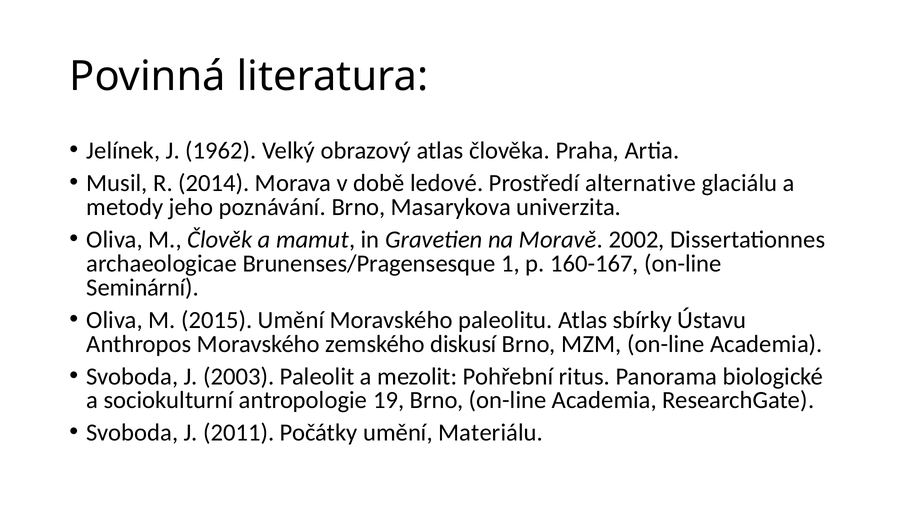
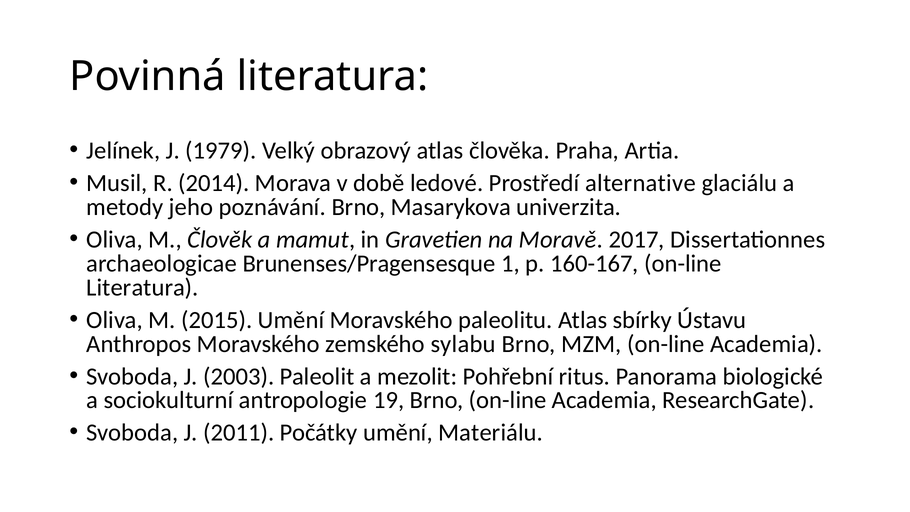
1962: 1962 -> 1979 (221, 151)
2002: 2002 -> 2017 (637, 240)
Seminární: Seminární -> Literatura (143, 287)
diskusí: diskusí -> sylabu (463, 344)
